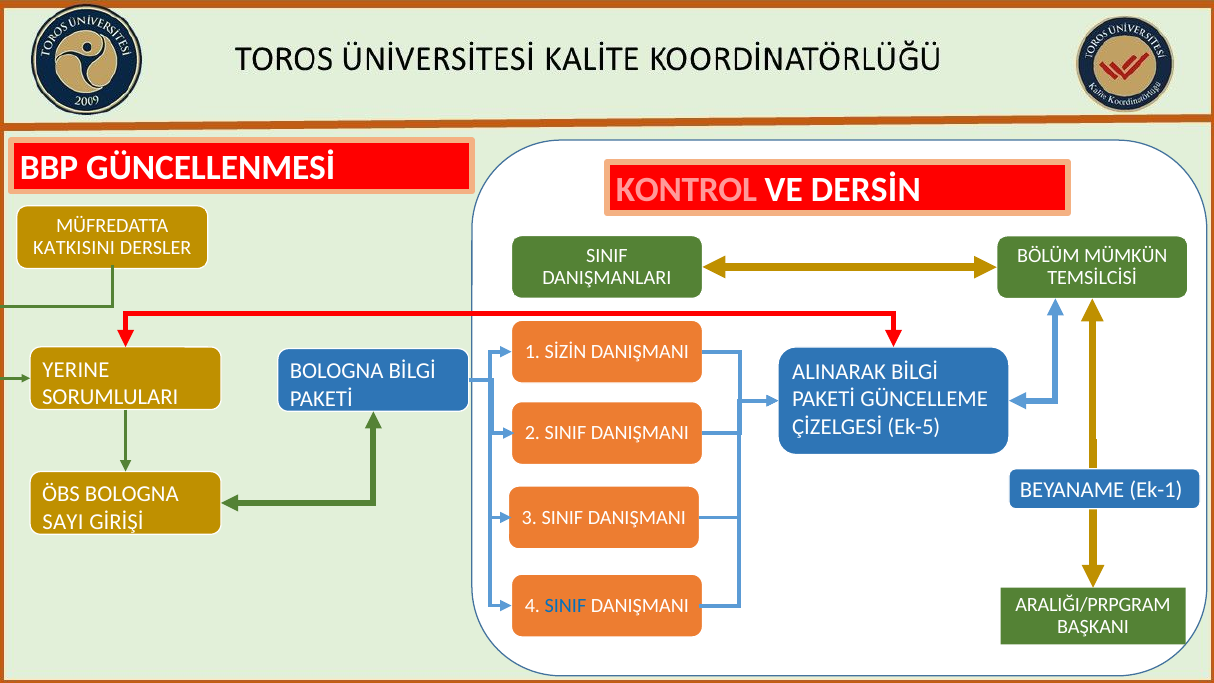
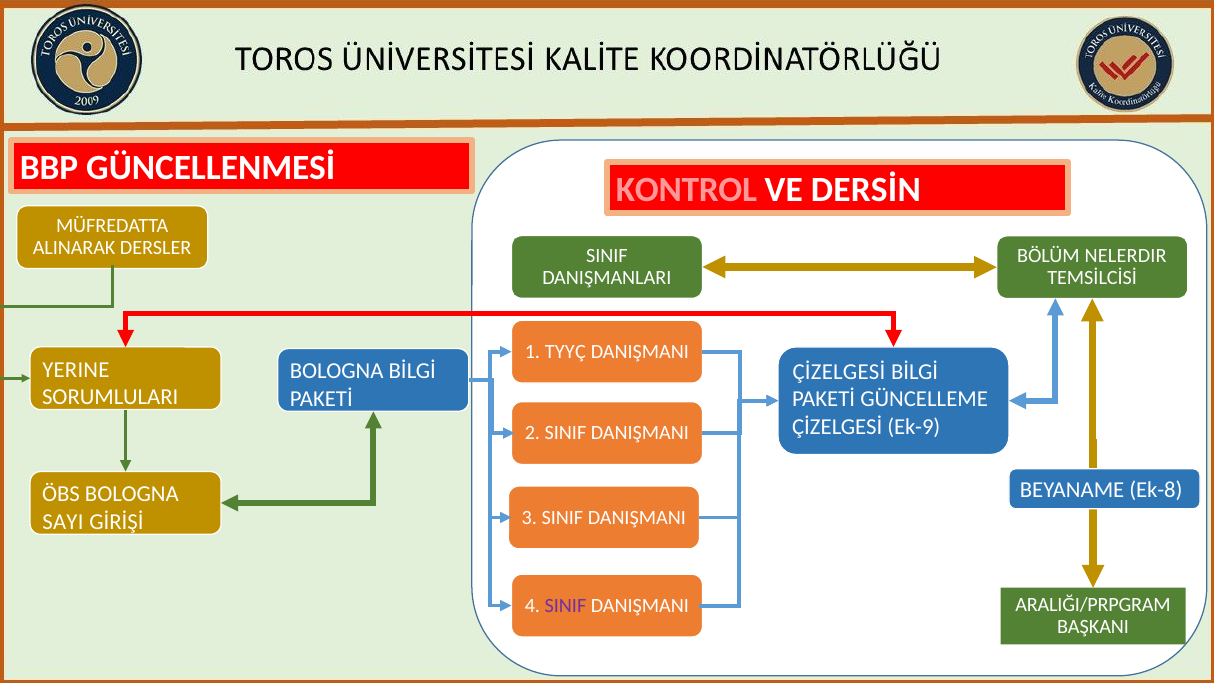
KATKISINI: KATKISINI -> ALINARAK (74, 248)
MÜMKÜN: MÜMKÜN -> NELERDIR (1126, 256)
SİZİN: SİZİN -> TYYÇ (565, 352)
ALINARAK: ALINARAK -> ÇİZELGESİ (839, 372)
Ek-5: Ek-5 -> Ek-9 (914, 426)
Ek-1: Ek-1 -> Ek-8 (1156, 490)
SINIF colour: blue -> purple (565, 605)
